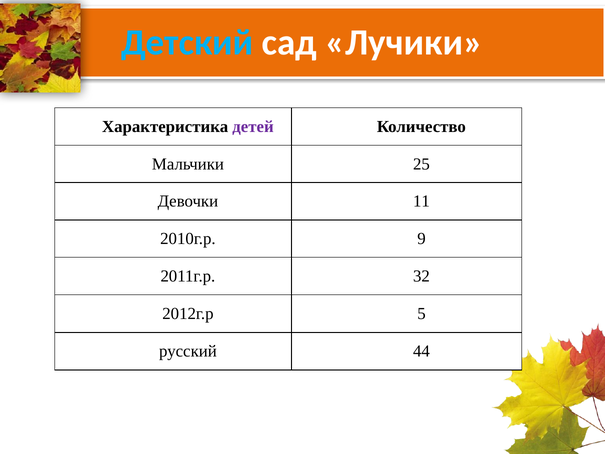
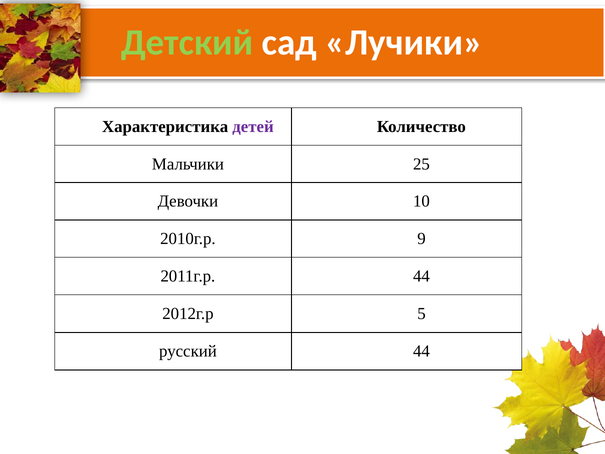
Детский colour: light blue -> light green (187, 42)
11: 11 -> 10 (421, 201)
2011г.р 32: 32 -> 44 (421, 276)
